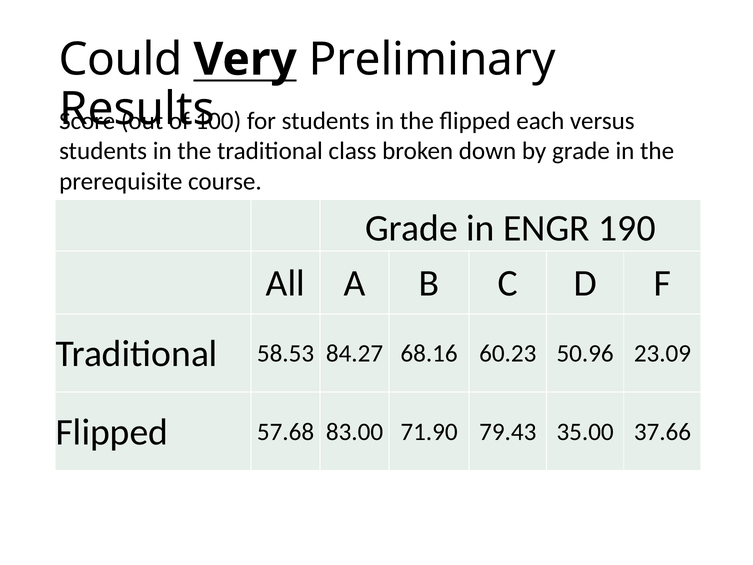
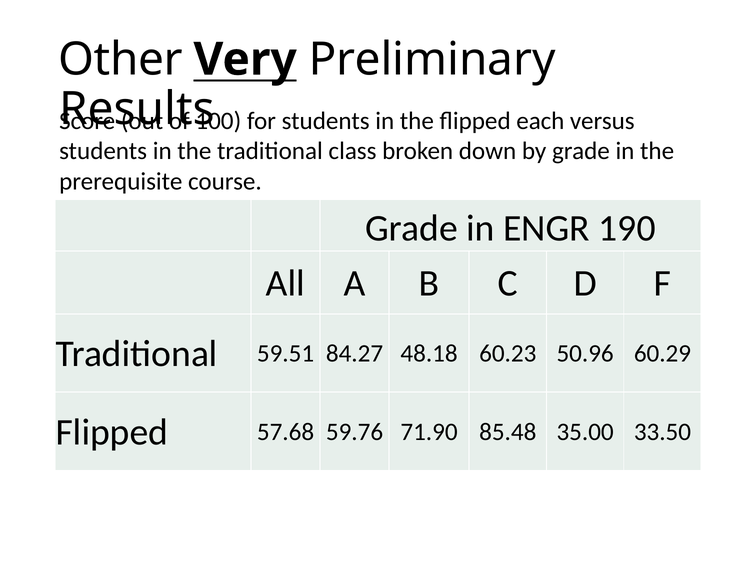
Could: Could -> Other (121, 59)
58.53: 58.53 -> 59.51 (286, 353)
68.16: 68.16 -> 48.18 (429, 353)
23.09: 23.09 -> 60.29 (662, 353)
83.00: 83.00 -> 59.76 (355, 432)
79.43: 79.43 -> 85.48 (508, 432)
37.66: 37.66 -> 33.50 (662, 432)
